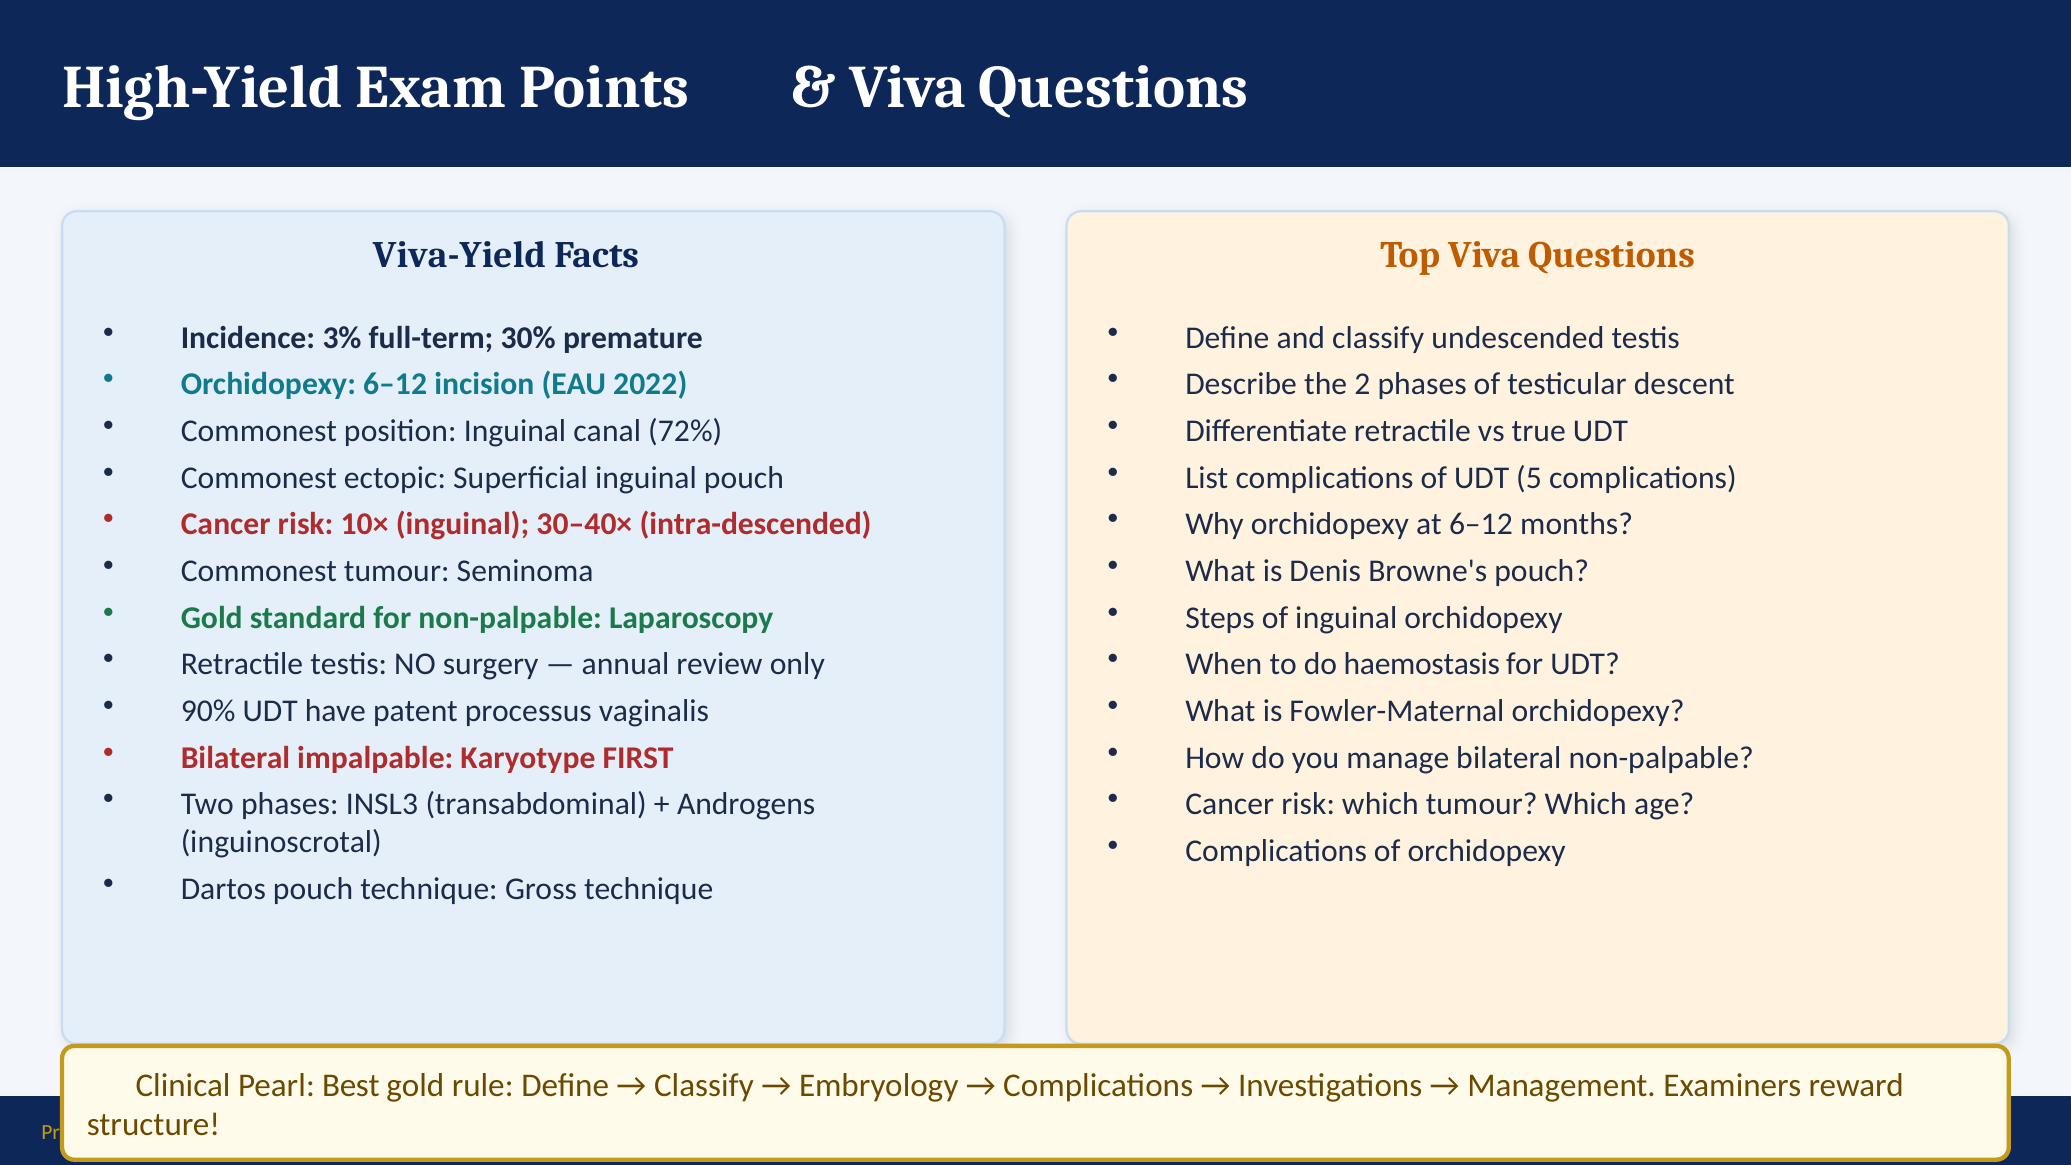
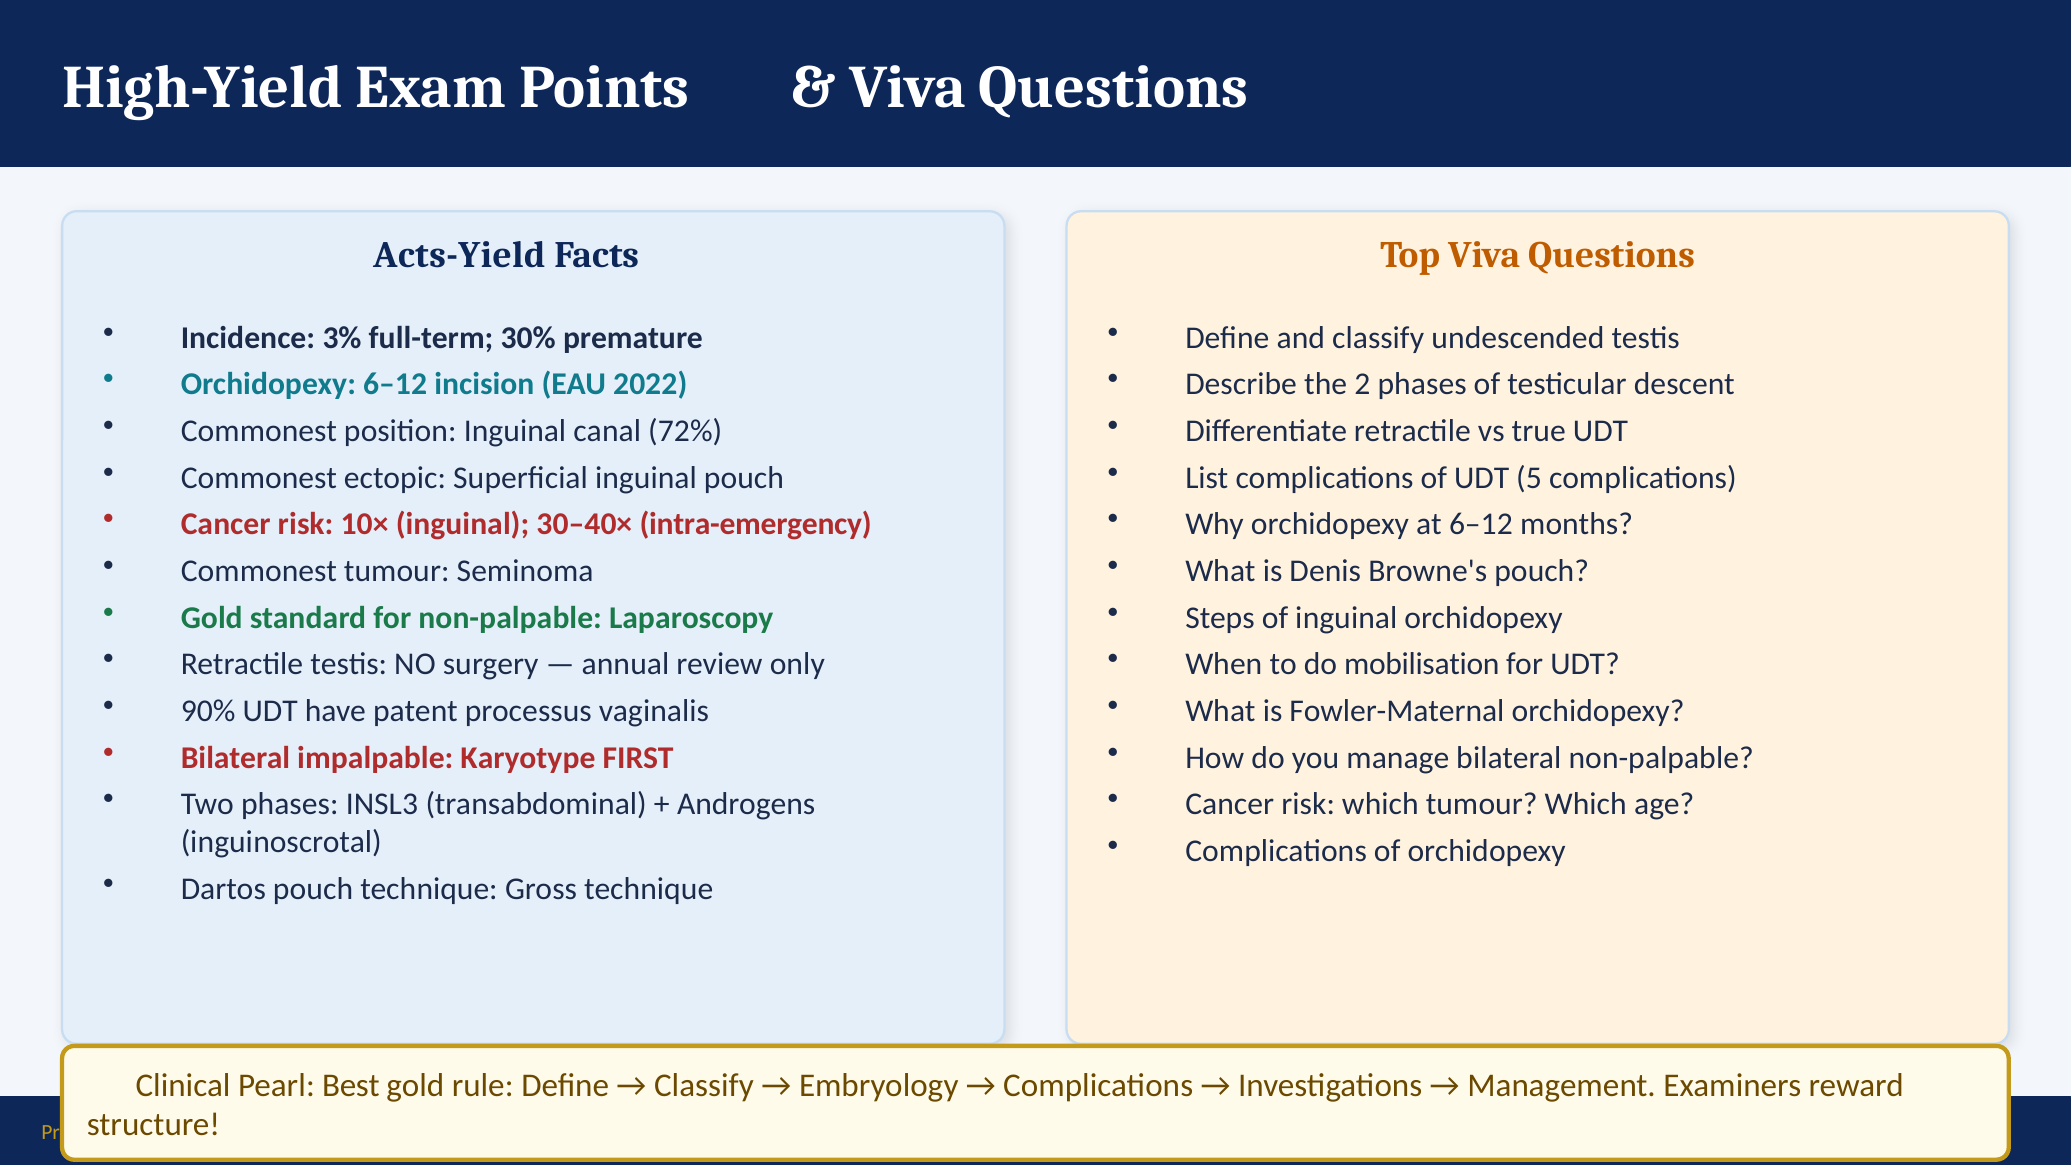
Viva-Yield: Viva-Yield -> Acts-Yield (459, 255)
intra-descended: intra-descended -> intra-emergency (756, 524)
haemostasis: haemostasis -> mobilisation (1422, 664)
